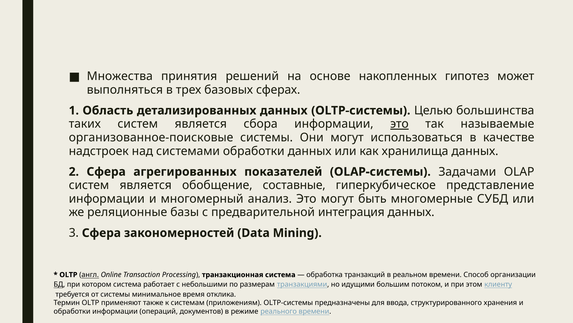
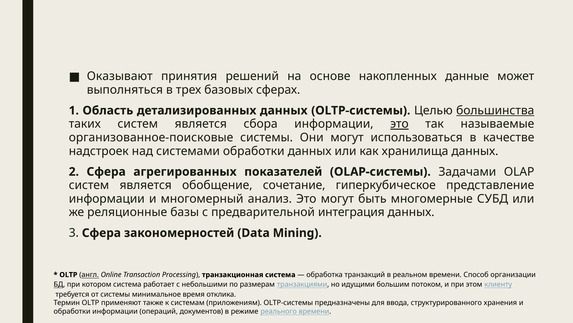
Множества: Множества -> Оказывают (120, 76)
гипотез: гипотез -> данные (467, 76)
большинства underline: none -> present (495, 110)
составные: составные -> сочетание (294, 185)
